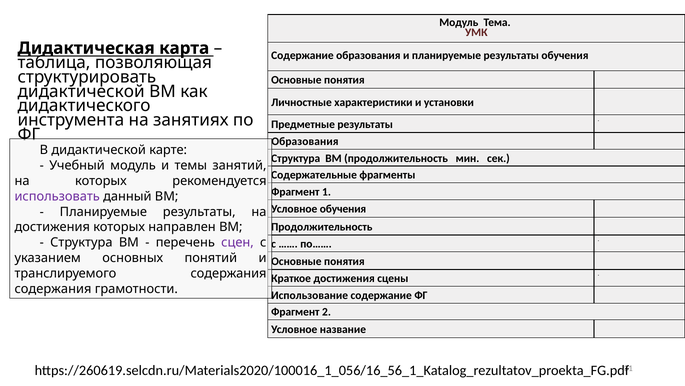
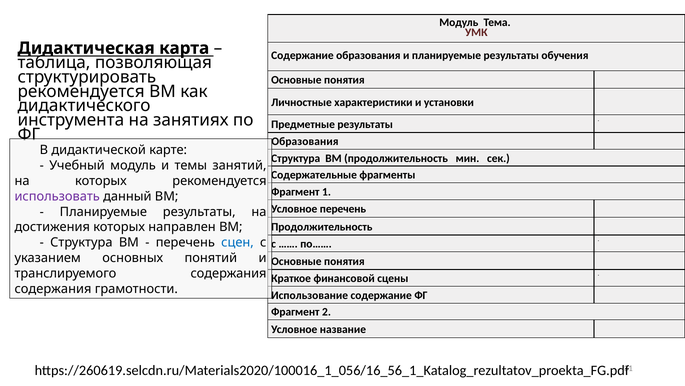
дидактической: дидактической -> рекомендуется (81, 91)
Условное обучения: обучения -> перечень (343, 209)
сцен colour: purple -> blue (237, 242)
Краткое достижения: достижения -> финансовой (344, 278)
